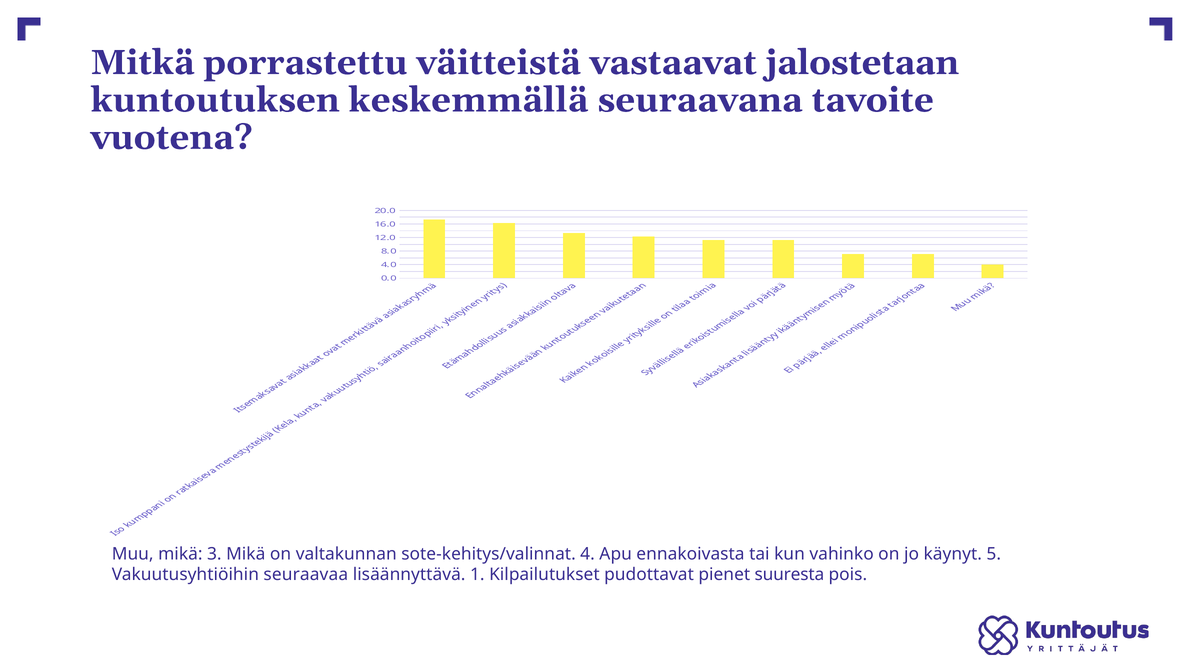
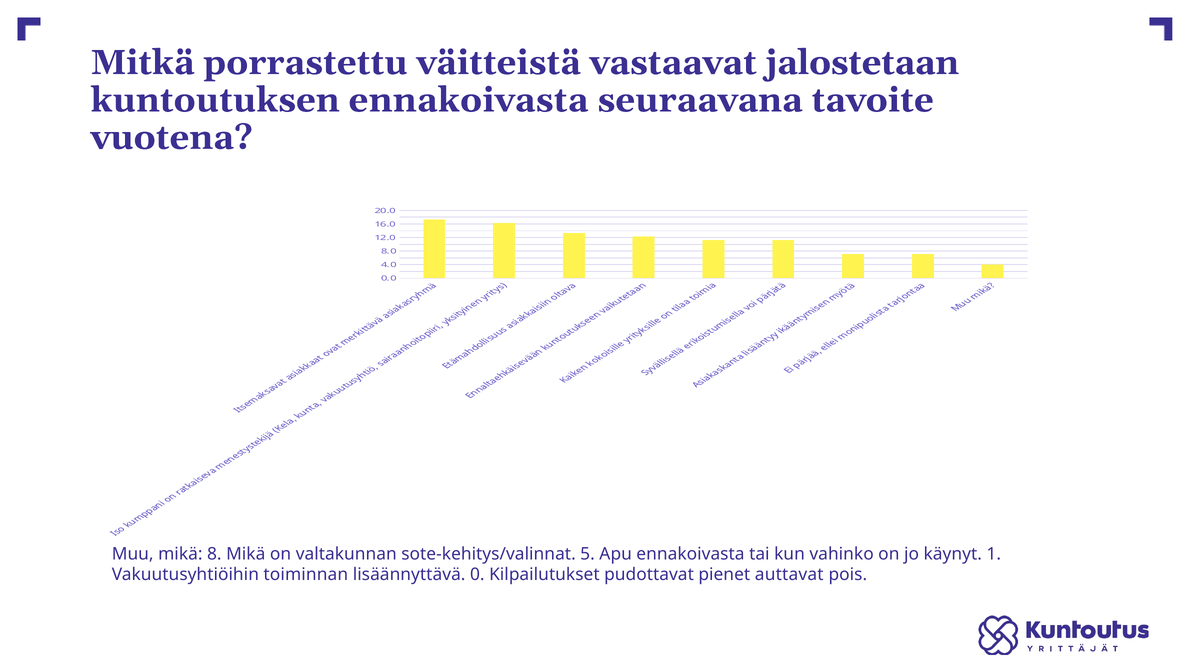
kuntoutuksen keskemmällä: keskemmällä -> ennakoivasta (468, 100)
3: 3 -> 8 (214, 554)
4: 4 -> 5 (588, 554)
5: 5 -> 1 (994, 554)
seuraavaa: seuraavaa -> toiminnan (306, 574)
1: 1 -> 0 (477, 574)
suuresta: suuresta -> auttavat (789, 574)
